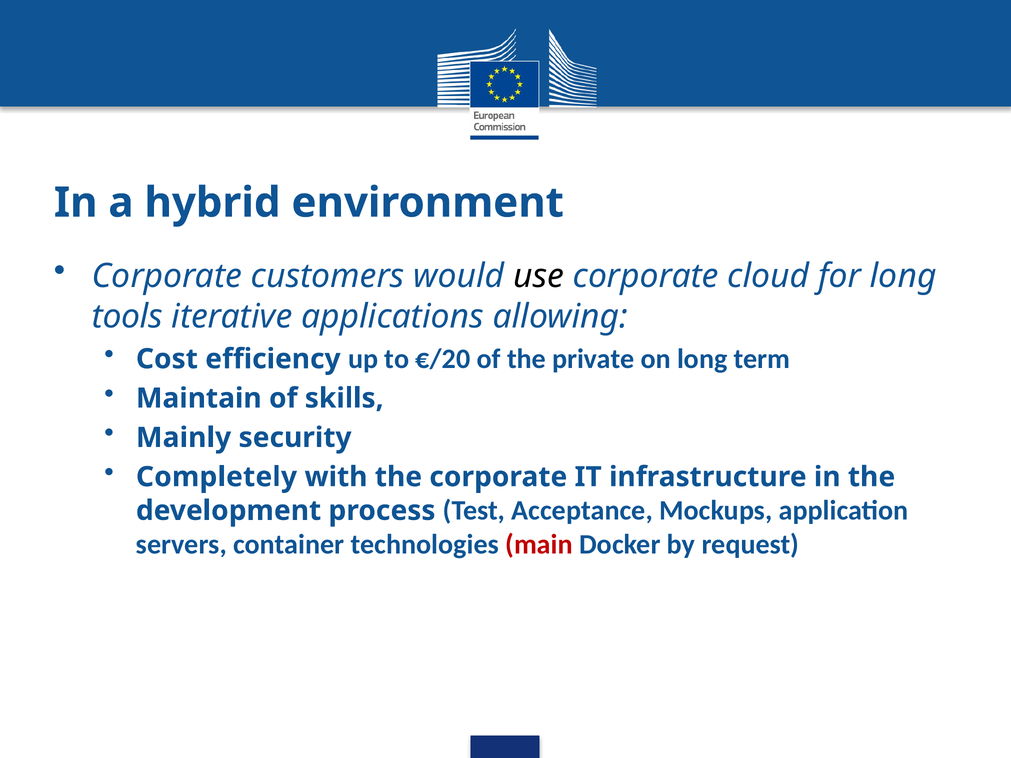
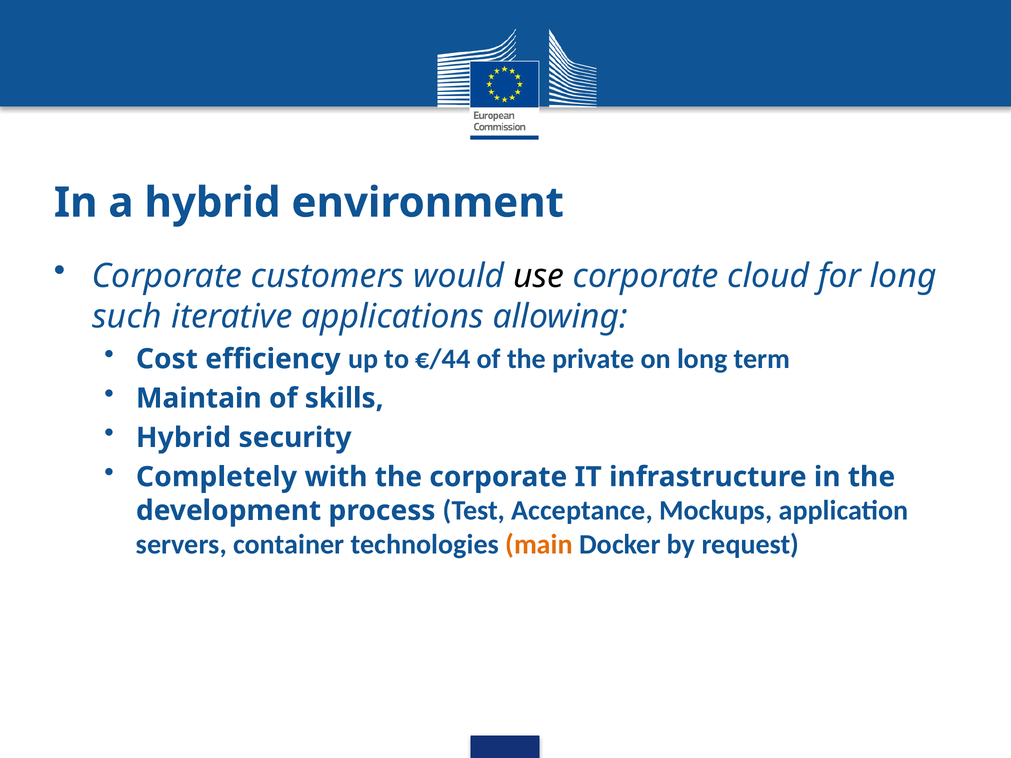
tools: tools -> such (127, 317)
€/20: €/20 -> €/44 (443, 359)
Mainly: Mainly -> Hybrid (184, 438)
main colour: red -> orange (539, 545)
